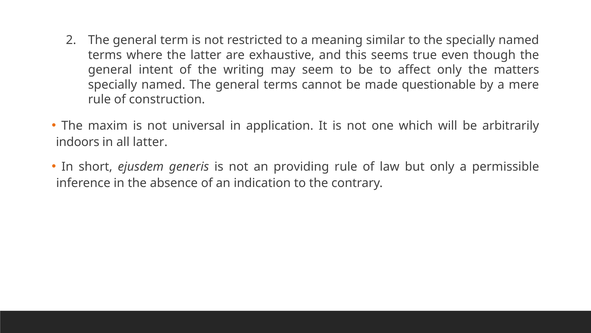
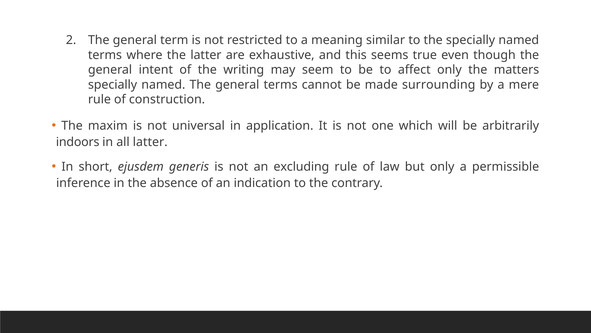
questionable: questionable -> surrounding (439, 85)
providing: providing -> excluding (301, 167)
